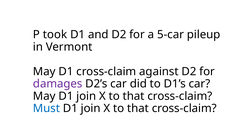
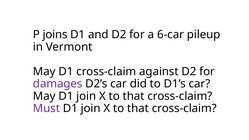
took: took -> joins (55, 35)
5-car: 5-car -> 6-car (171, 35)
Must colour: blue -> purple (46, 108)
